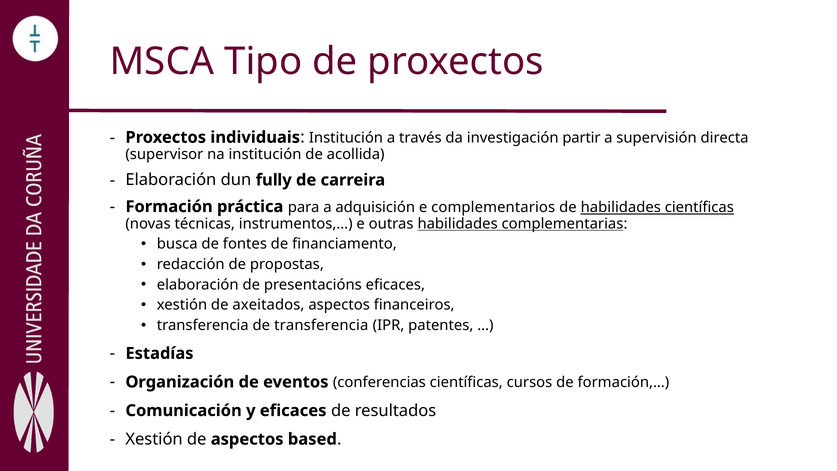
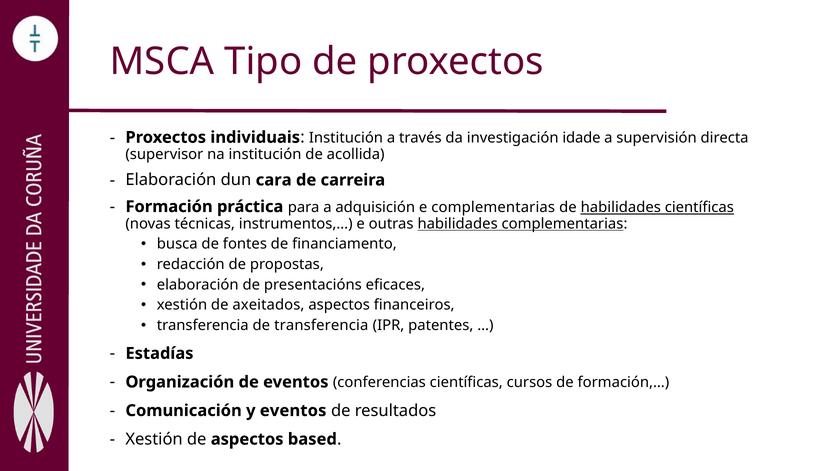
partir: partir -> idade (581, 138)
fully: fully -> cara (274, 180)
e complementarios: complementarios -> complementarias (493, 207)
y eficaces: eficaces -> eventos (293, 410)
